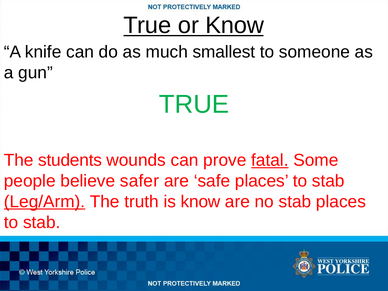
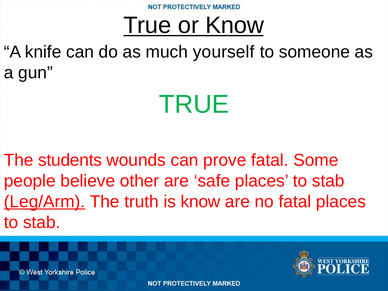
smallest: smallest -> yourself (224, 52)
fatal underline: present -> none (270, 160)
safer: safer -> other (140, 181)
no stab: stab -> fatal (295, 202)
